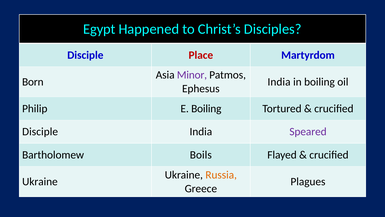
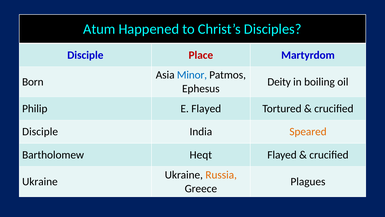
Egypt: Egypt -> Atum (99, 29)
Minor colour: purple -> blue (192, 75)
India: India -> Deity (279, 82)
E Boiling: Boiling -> Flayed (206, 108)
Speared colour: purple -> orange (308, 132)
Boils: Boils -> Heqt (201, 155)
